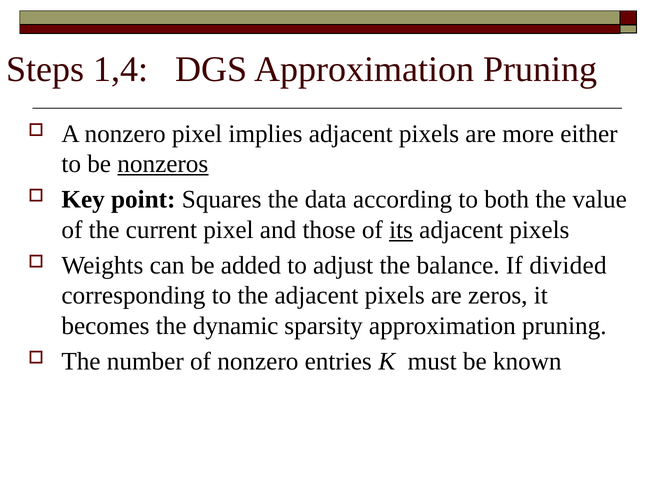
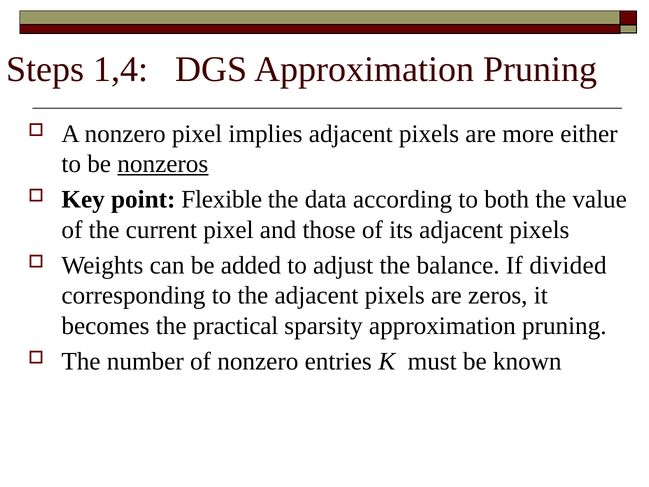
Squares: Squares -> Flexible (222, 199)
its underline: present -> none (401, 230)
dynamic: dynamic -> practical (236, 326)
